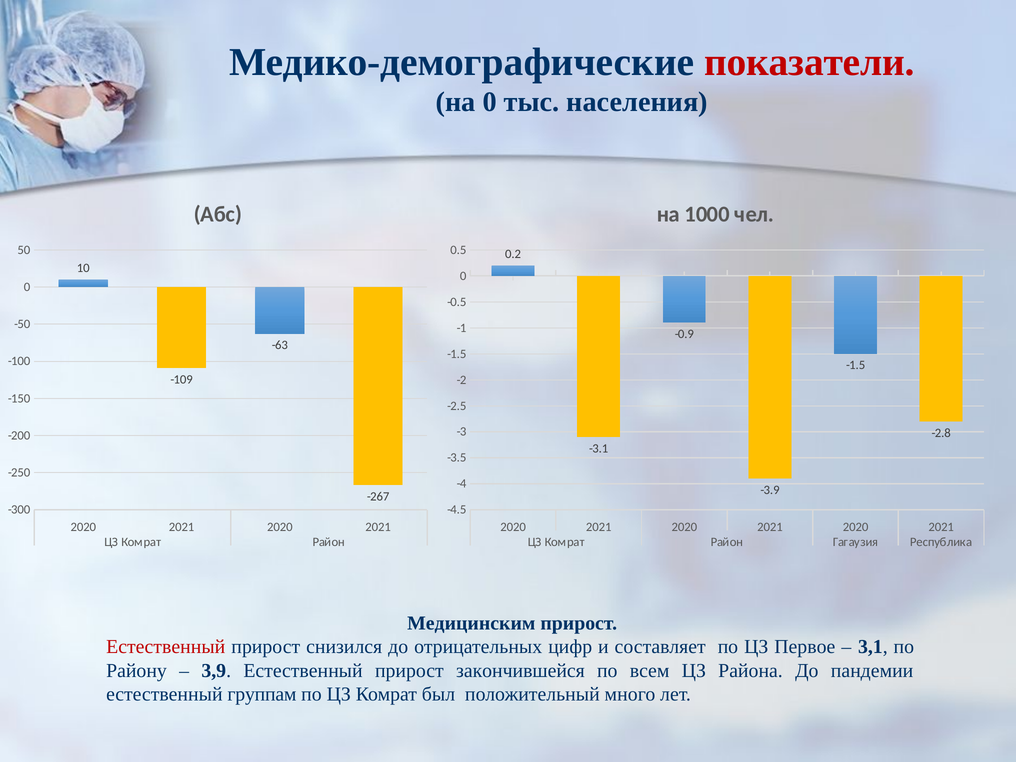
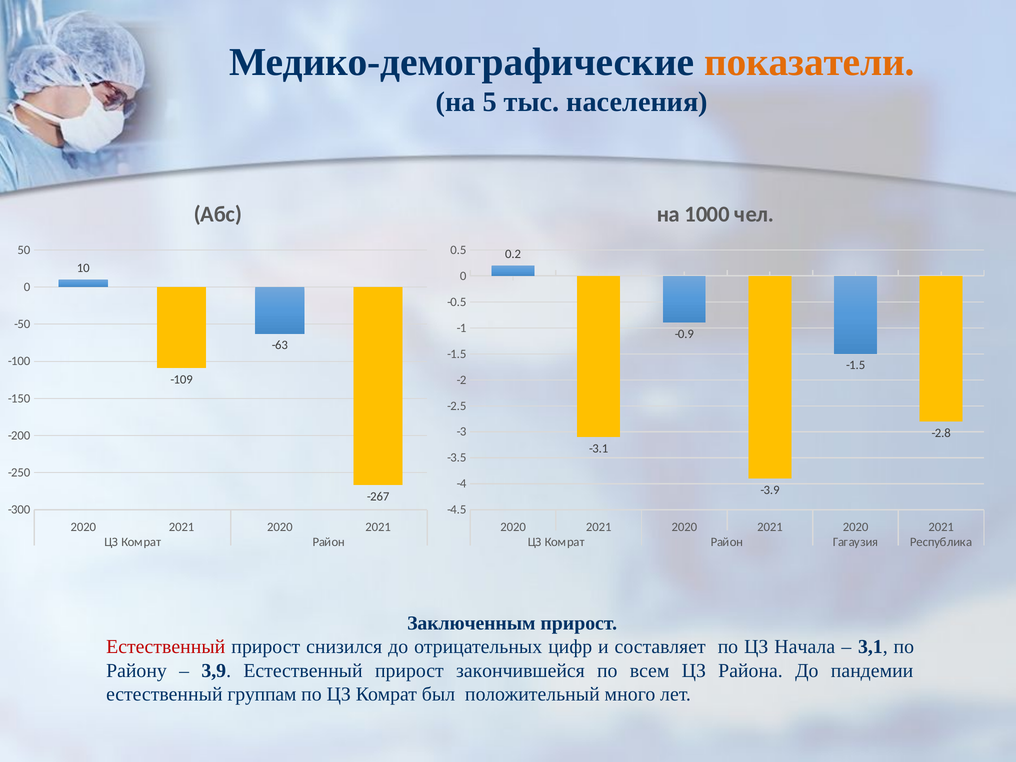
показатели colour: red -> orange (809, 62)
на 0: 0 -> 5 (490, 102)
Медицинским: Медицинским -> Заключенным (471, 623)
Первое: Первое -> Начала (805, 647)
